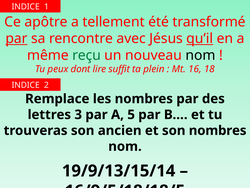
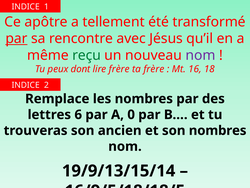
qu’il underline: present -> none (200, 38)
nom colour: black -> purple (200, 55)
lire suffit: suffit -> frère (119, 69)
ta plein: plein -> frère (154, 69)
3: 3 -> 6 (78, 114)
5: 5 -> 0 (131, 114)
